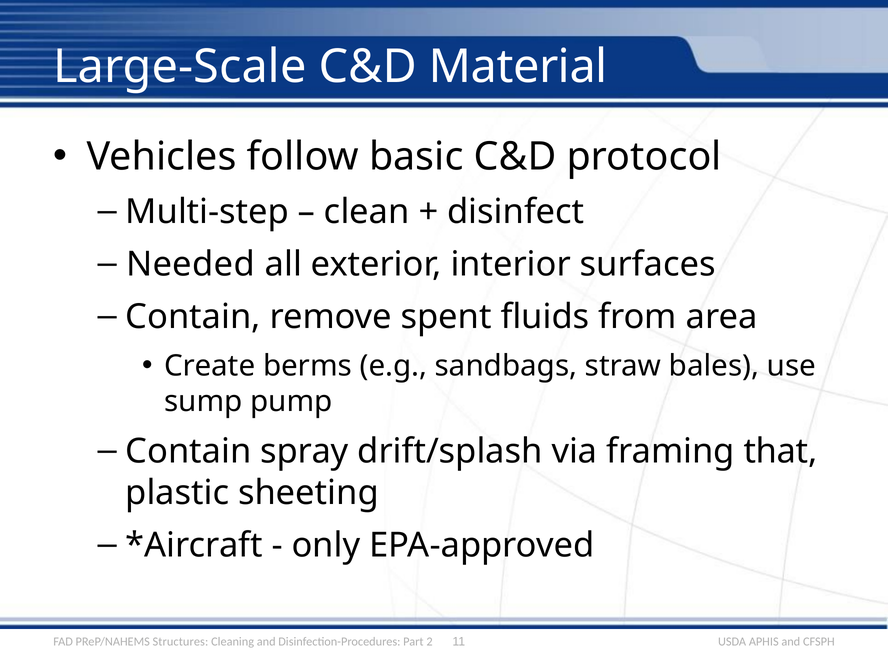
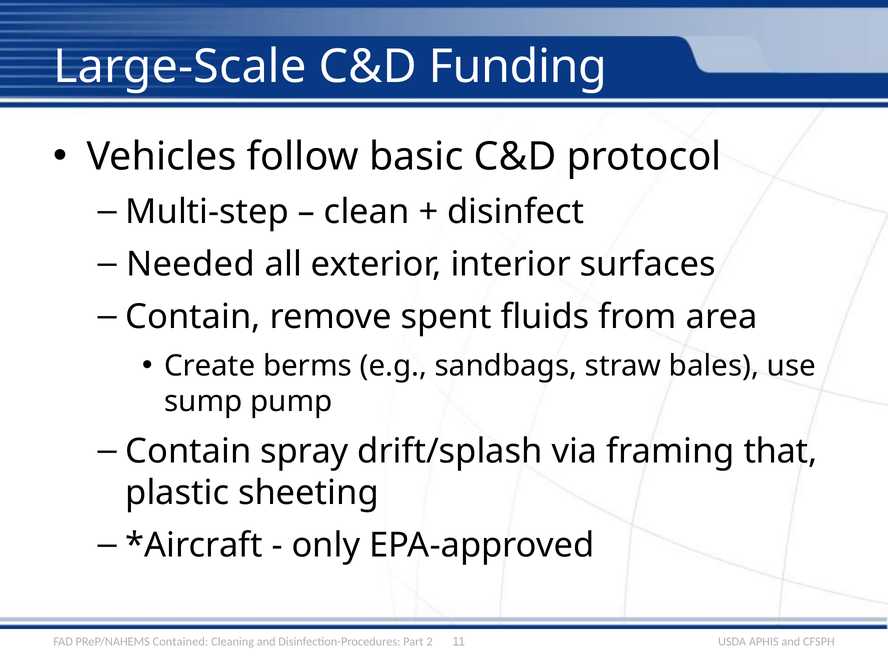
Material: Material -> Funding (518, 67)
Structures: Structures -> Contained (180, 642)
